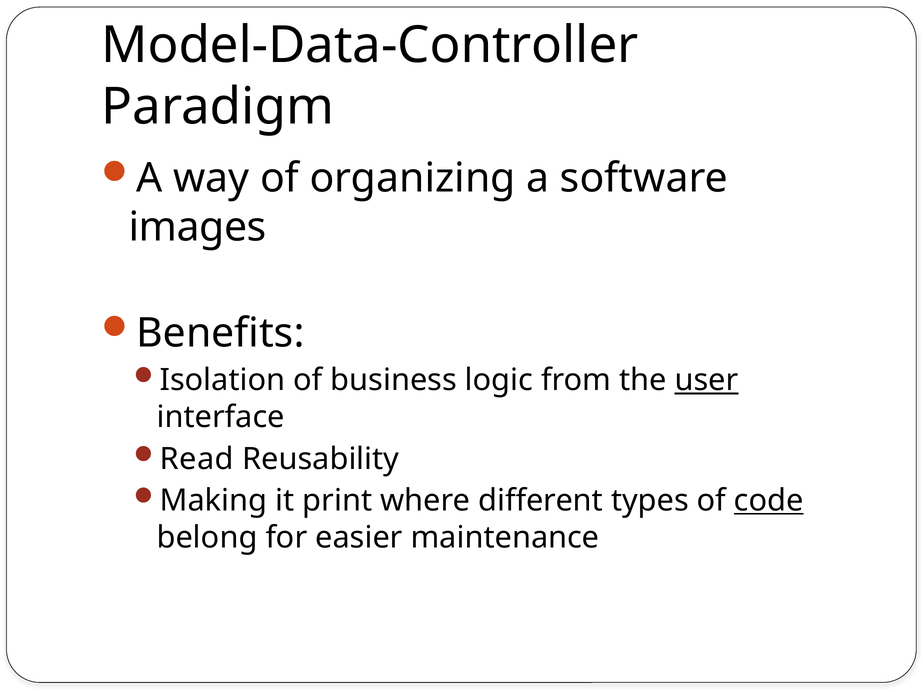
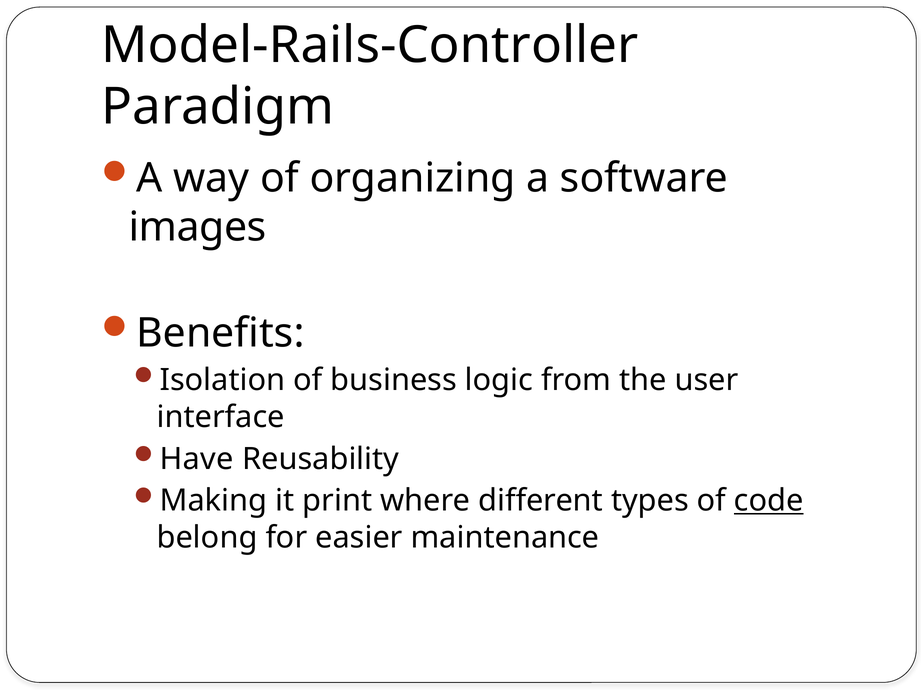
Model-Data-Controller: Model-Data-Controller -> Model-Rails-Controller (370, 45)
user underline: present -> none (706, 380)
Read: Read -> Have (197, 459)
